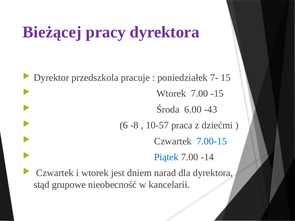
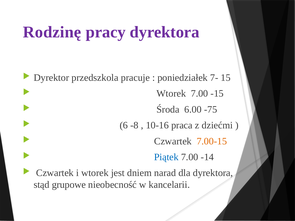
Bieżącej: Bieżącej -> Rodzinę (52, 32)
-43: -43 -> -75 (211, 110)
10-57: 10-57 -> 10-16 (157, 125)
7.00-15 colour: blue -> orange (212, 141)
